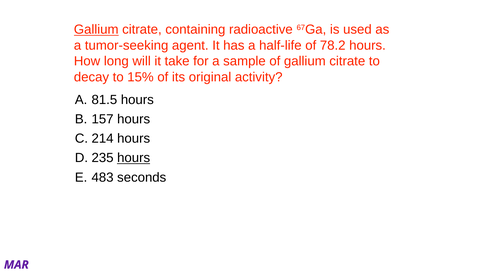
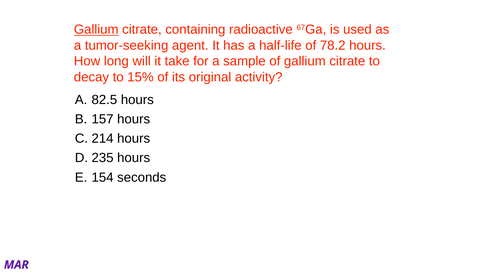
81.5: 81.5 -> 82.5 (104, 100)
hours underline: present -> none (134, 158)
483: 483 -> 154 (103, 177)
